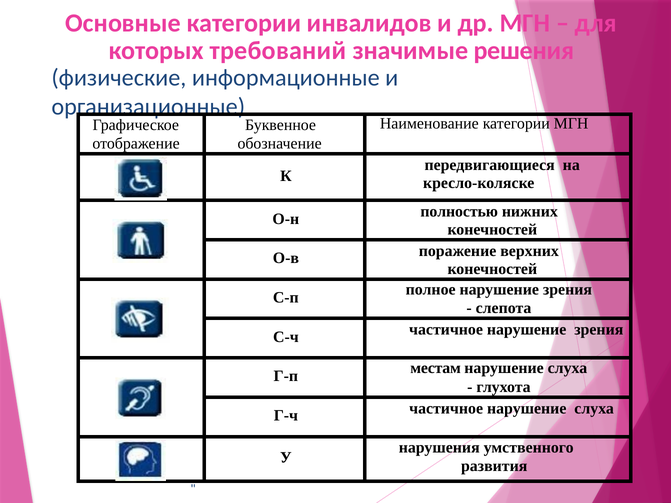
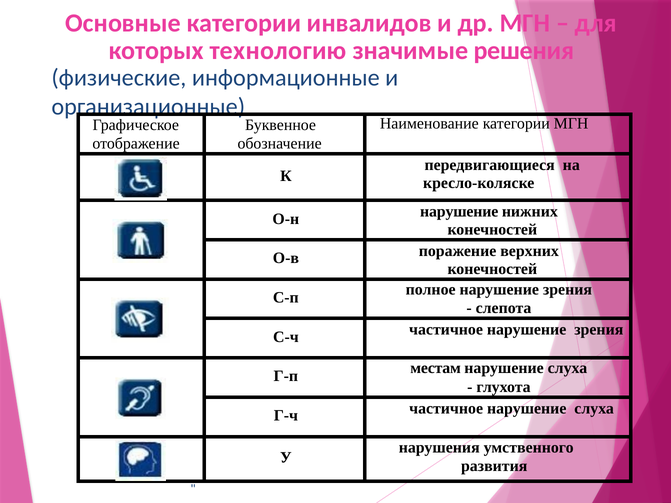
требований: требований -> технологию (278, 51)
О-н полностью: полностью -> нарушение (459, 212)
